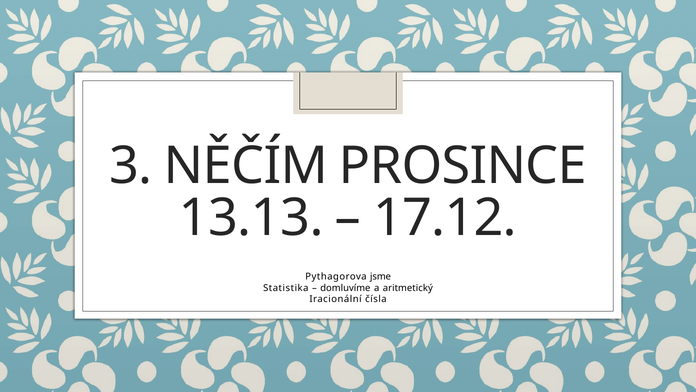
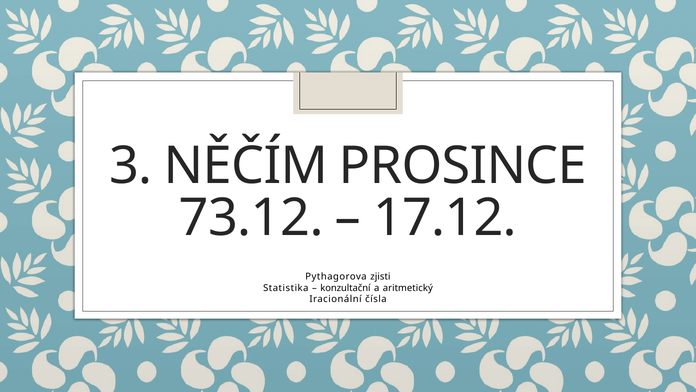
13.13: 13.13 -> 73.12 (251, 218)
jsme: jsme -> zjisti (380, 276)
domluvíme: domluvíme -> konzultační (345, 288)
